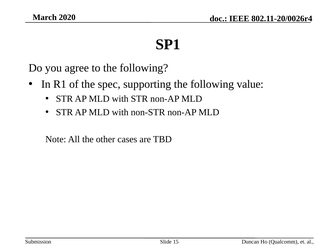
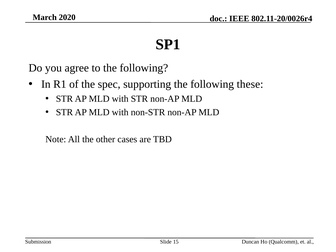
value: value -> these (250, 84)
